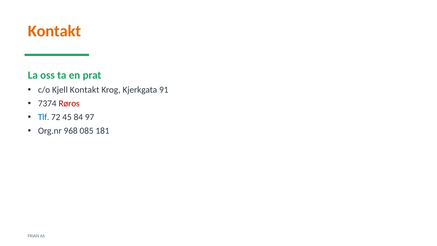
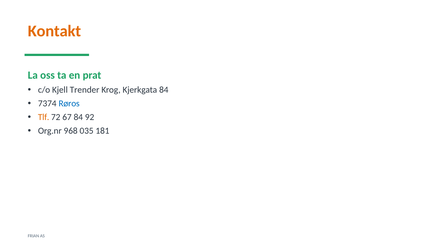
Kjell Kontakt: Kontakt -> Trender (85, 90)
Kjerkgata 91: 91 -> 84 (164, 90)
Røros colour: red -> blue (69, 104)
Tlf colour: blue -> orange (44, 117)
45: 45 -> 67 (67, 117)
97: 97 -> 92 (90, 117)
085: 085 -> 035 (87, 131)
